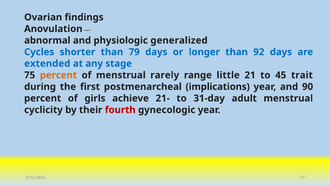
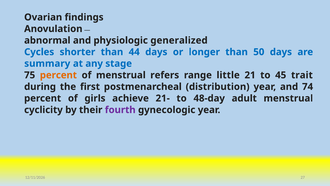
79: 79 -> 44 (134, 52)
92: 92 -> 50 (259, 52)
extended: extended -> summary (47, 63)
rarely: rarely -> refers (165, 75)
implications: implications -> distribution (218, 87)
90: 90 -> 74 (308, 87)
31-day: 31-day -> 48-day (209, 98)
fourth colour: red -> purple (120, 110)
